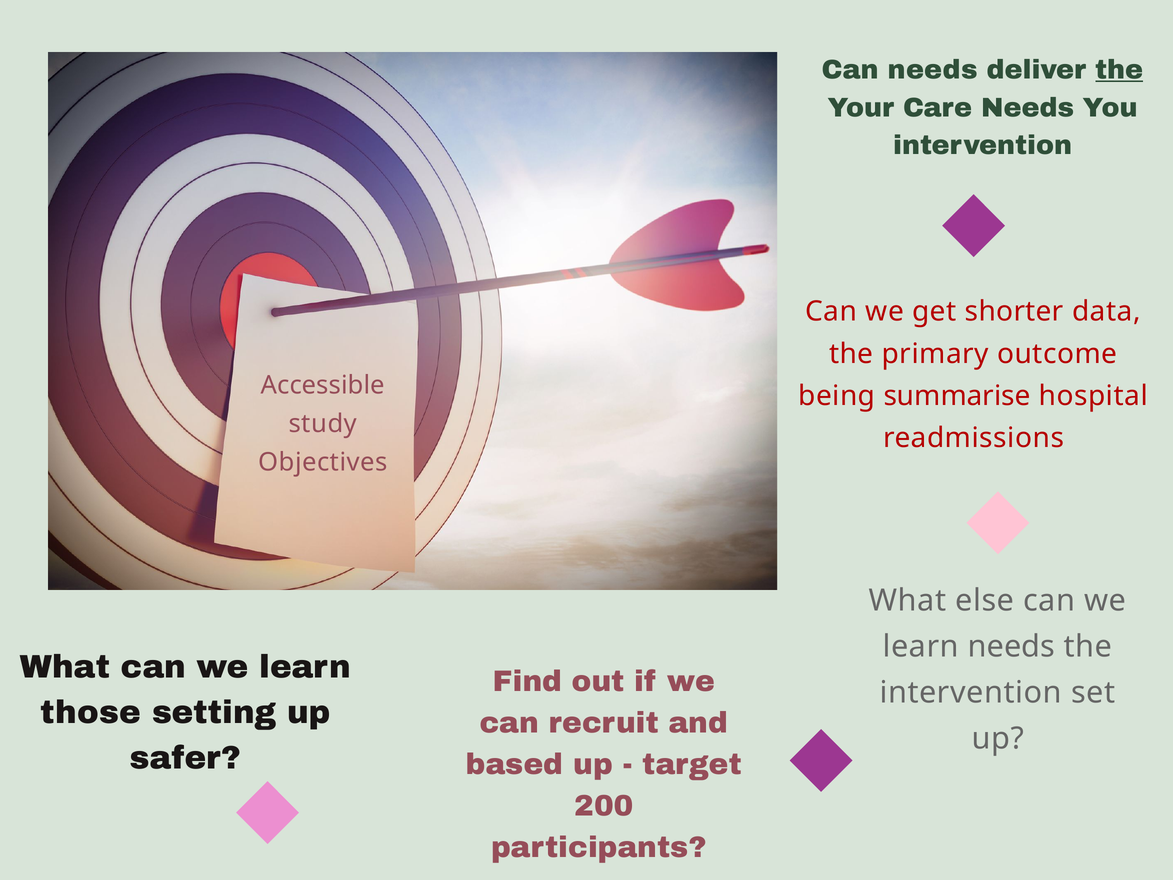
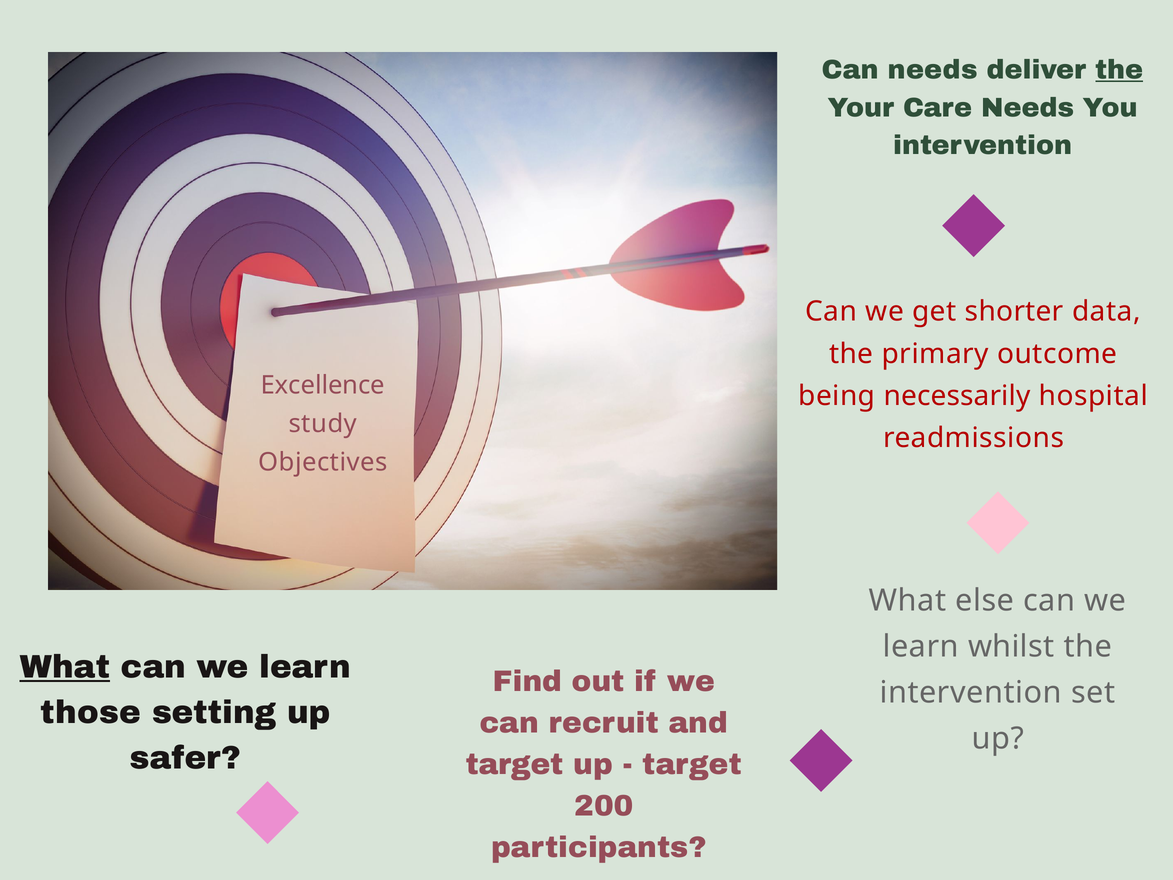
Accessible: Accessible -> Excellence (323, 385)
summarise: summarise -> necessarily (957, 396)
learn needs: needs -> whilst (1011, 647)
What underline: none -> present (65, 667)
based: based -> target (515, 764)
